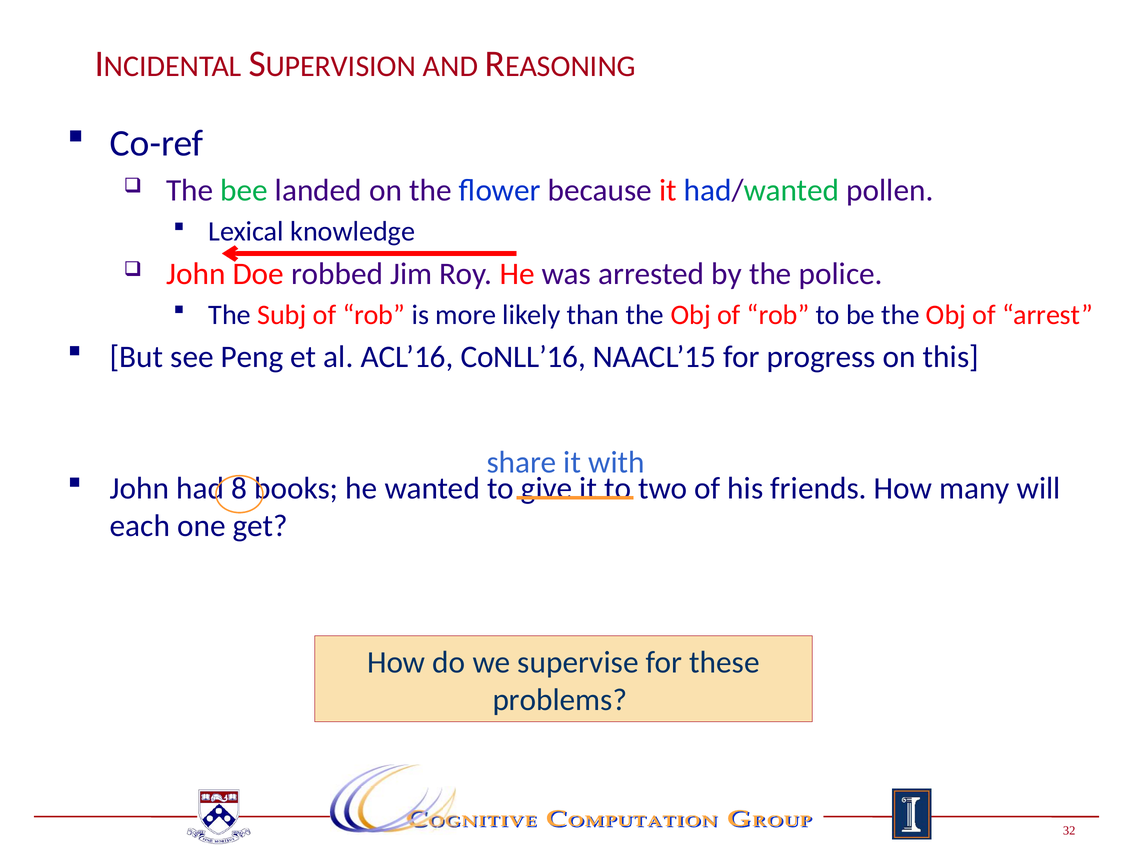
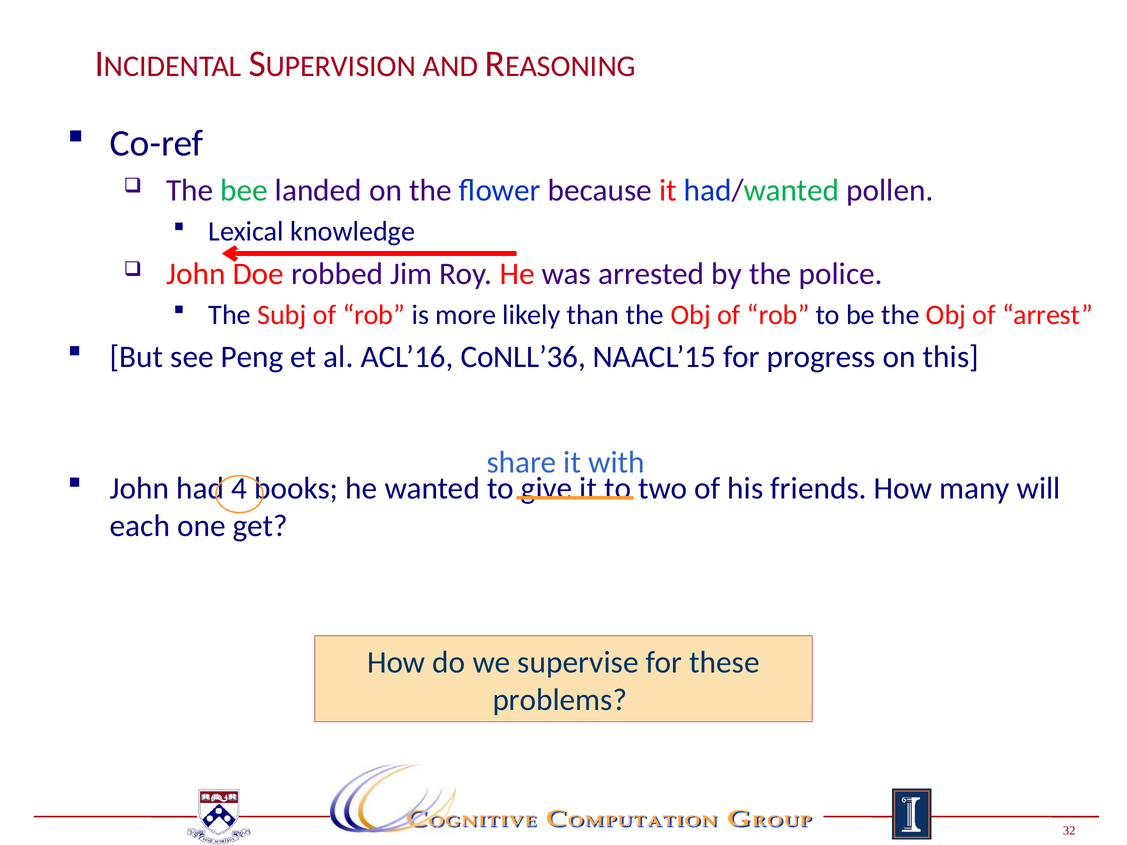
CoNLL’16: CoNLL’16 -> CoNLL’36 (523, 357)
8: 8 -> 4 (239, 489)
